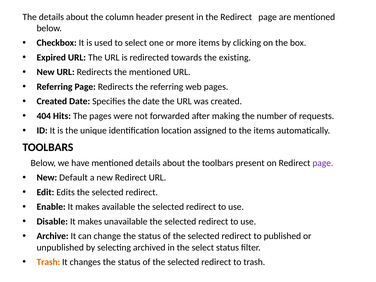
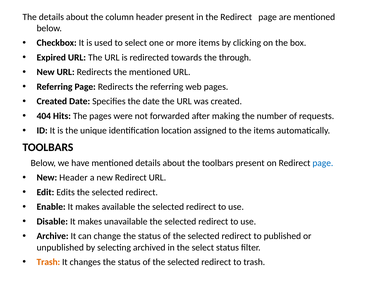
existing: existing -> through (235, 58)
page colour: purple -> blue (323, 163)
New Default: Default -> Header (73, 178)
